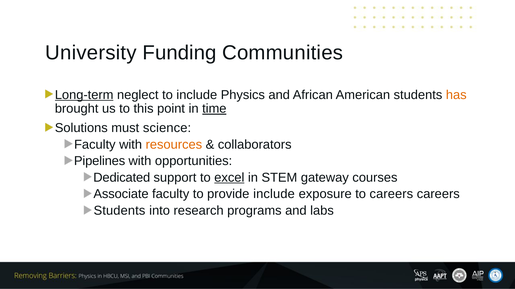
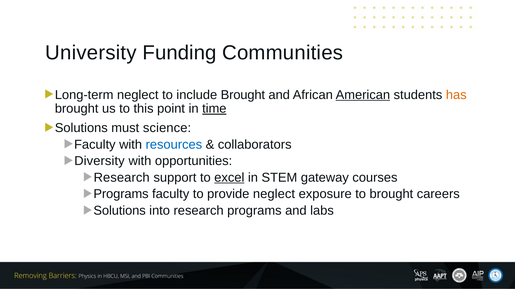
Long-term underline: present -> none (84, 95)
include Physics: Physics -> Brought (243, 95)
American underline: none -> present (363, 95)
resources colour: orange -> blue (174, 145)
Pipelines: Pipelines -> Diversity (99, 161)
Dedicated: Dedicated -> Research (122, 178)
Associate: Associate -> Programs (121, 195)
provide include: include -> neglect (274, 195)
to careers: careers -> brought (391, 195)
Students: Students -> Solutions (120, 211)
